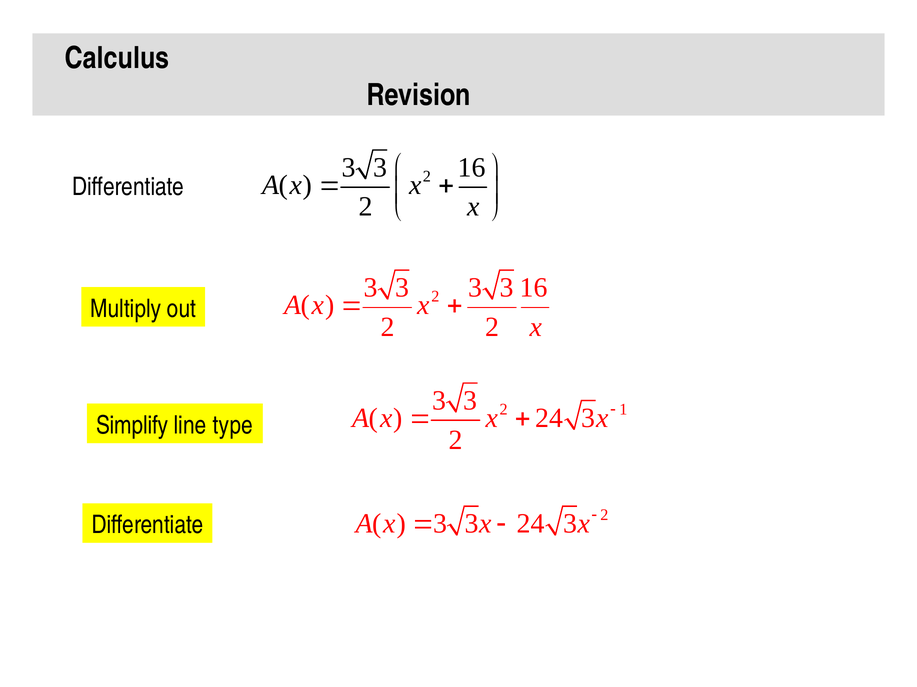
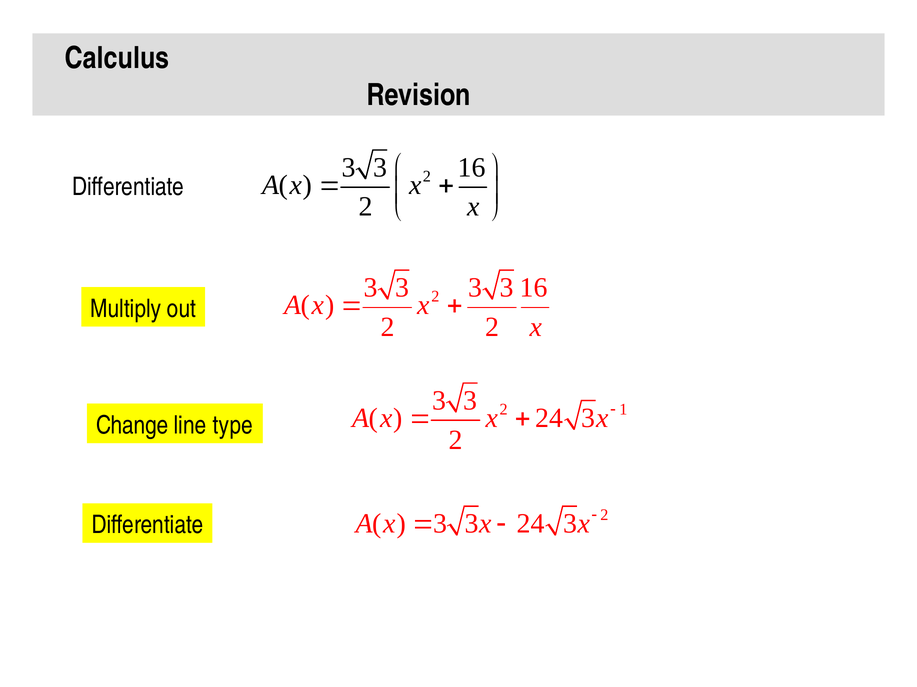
Simplify: Simplify -> Change (132, 426)
